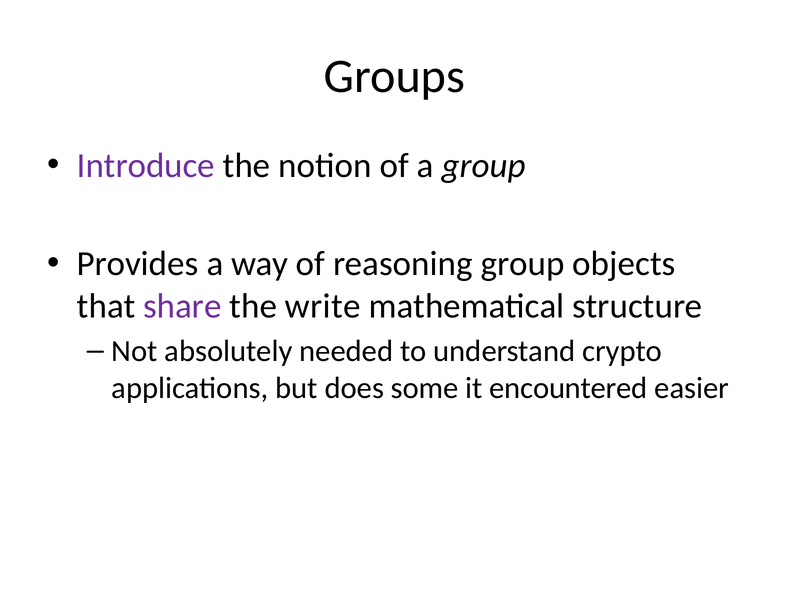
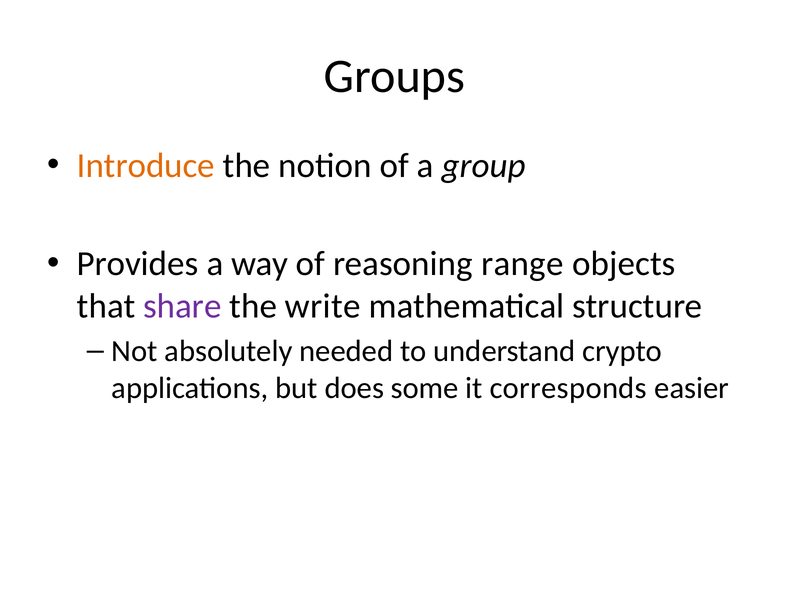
Introduce colour: purple -> orange (146, 166)
reasoning group: group -> range (522, 264)
encountered: encountered -> corresponds (568, 388)
